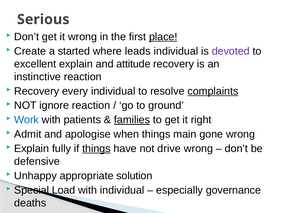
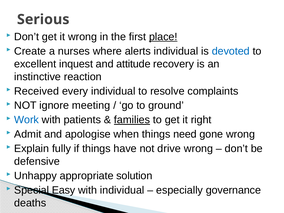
started: started -> nurses (74, 51)
leads: leads -> alerts (138, 51)
devoted colour: purple -> blue (231, 51)
excellent explain: explain -> inquest (76, 64)
Recovery: Recovery -> Received (37, 91)
complaints underline: present -> none (213, 91)
ignore reaction: reaction -> meeting (91, 105)
main: main -> need (185, 134)
things underline: present -> none (96, 149)
Load: Load -> Easy (64, 190)
